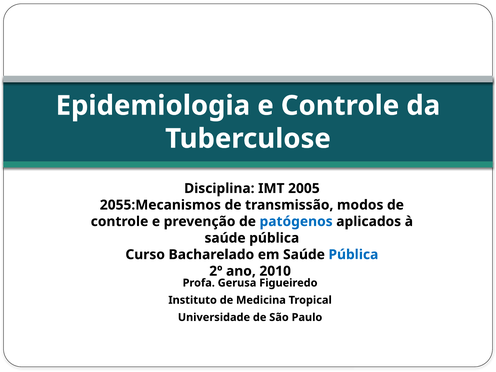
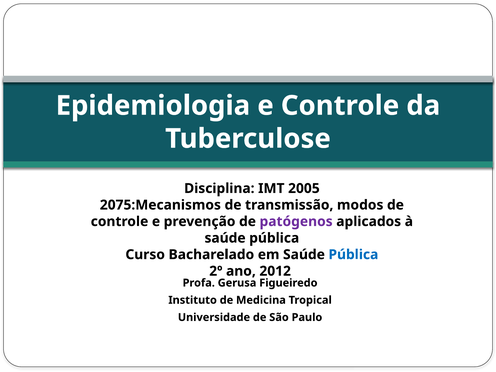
2055:Mecanismos: 2055:Mecanismos -> 2075:Mecanismos (160, 205)
patógenos colour: blue -> purple (296, 222)
2010: 2010 -> 2012 (275, 271)
